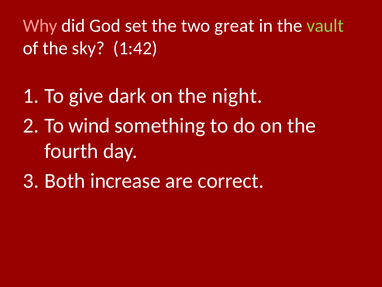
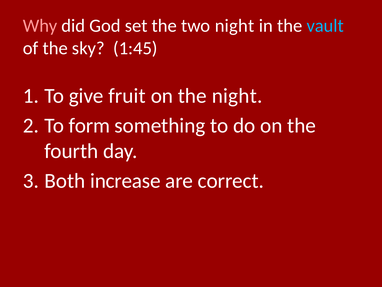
two great: great -> night (235, 26)
vault colour: light green -> light blue (325, 26)
1:42: 1:42 -> 1:45 (135, 48)
dark: dark -> fruit (127, 96)
wind: wind -> form (89, 125)
